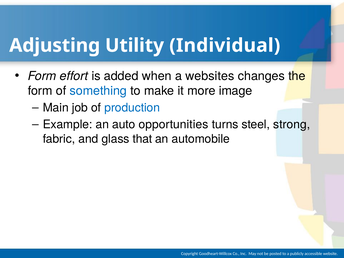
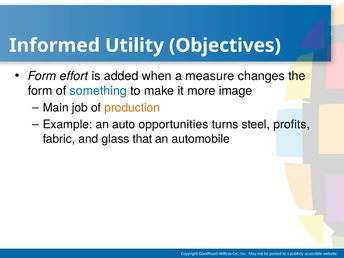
Adjusting: Adjusting -> Informed (55, 45)
Individual: Individual -> Objectives (225, 45)
websites: websites -> measure (210, 76)
production colour: blue -> orange (132, 108)
strong: strong -> profits (292, 125)
